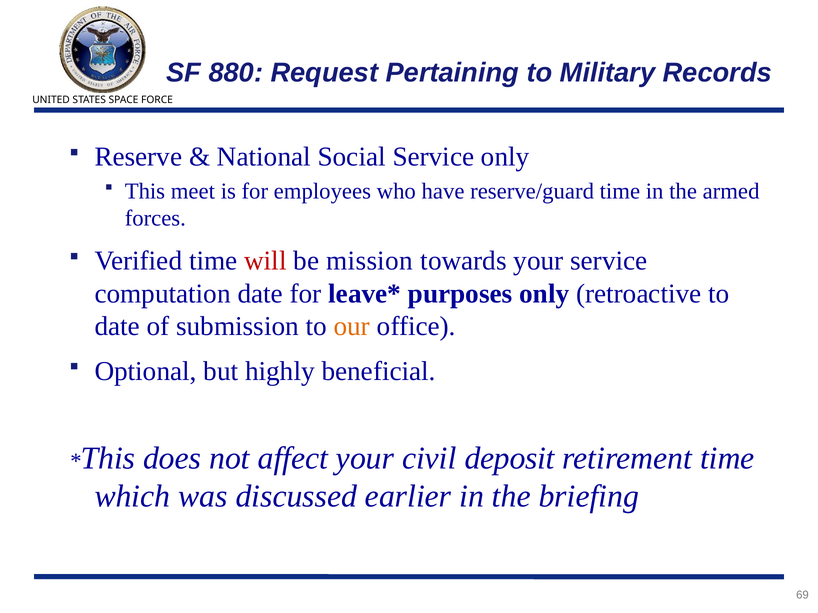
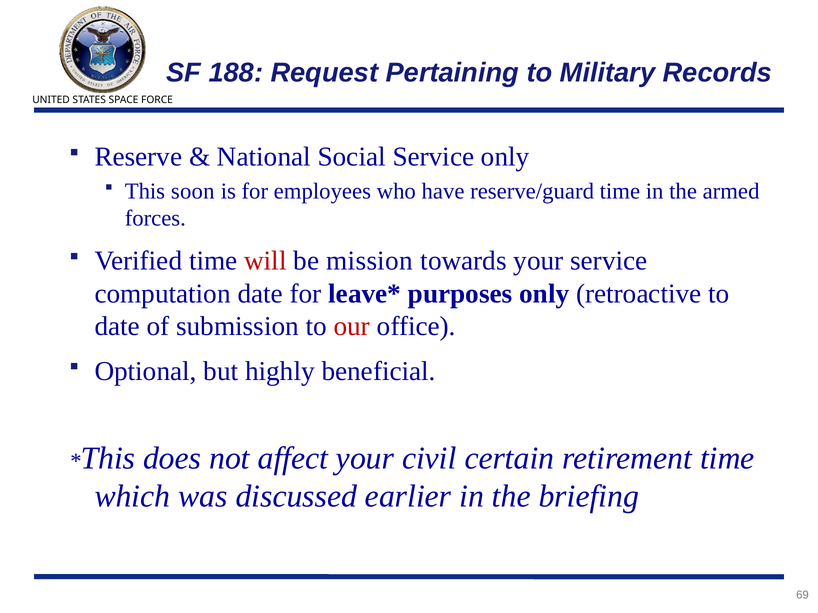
880: 880 -> 188 (236, 73)
meet: meet -> soon (193, 191)
our colour: orange -> red (352, 327)
deposit: deposit -> certain (509, 459)
